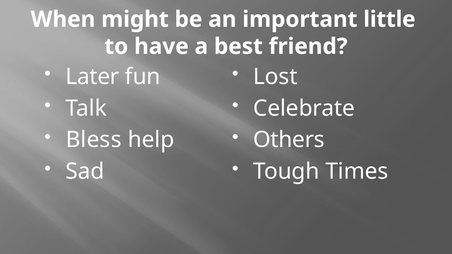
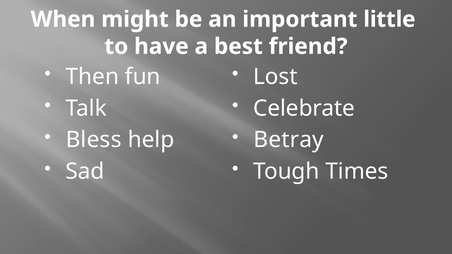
Later: Later -> Then (92, 77)
Others: Others -> Betray (289, 140)
